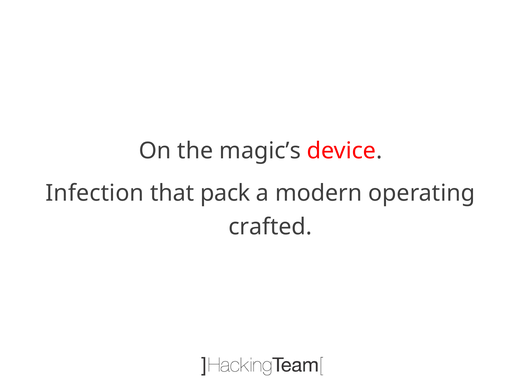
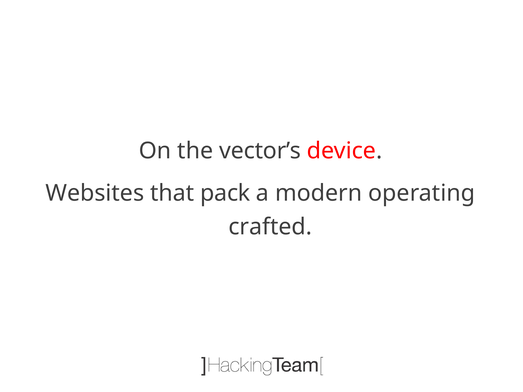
magic’s: magic’s -> vector’s (260, 151)
Infection: Infection -> Websites (95, 193)
